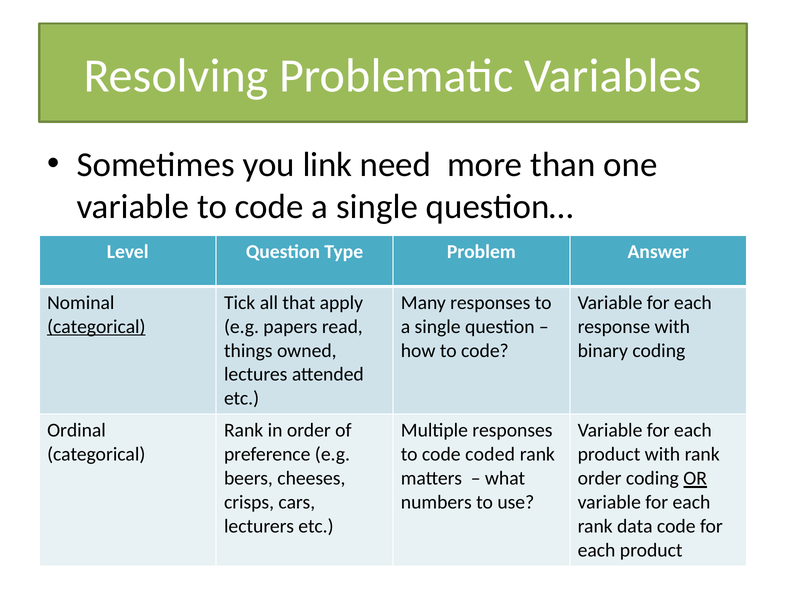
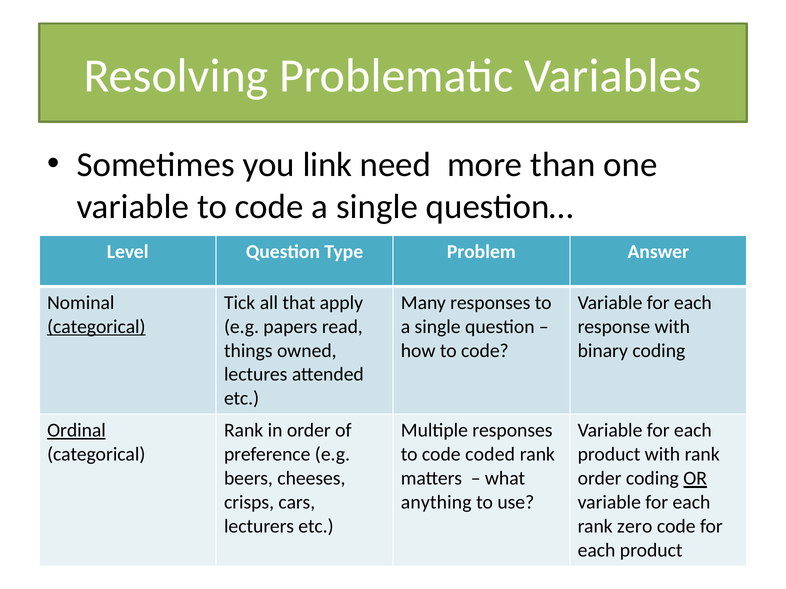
Ordinal underline: none -> present (76, 431)
numbers: numbers -> anything (436, 503)
data: data -> zero (635, 527)
